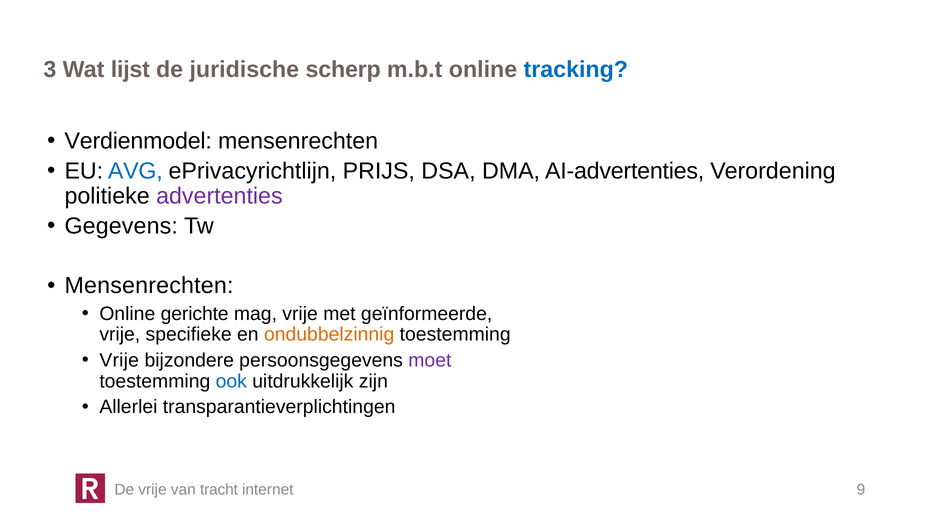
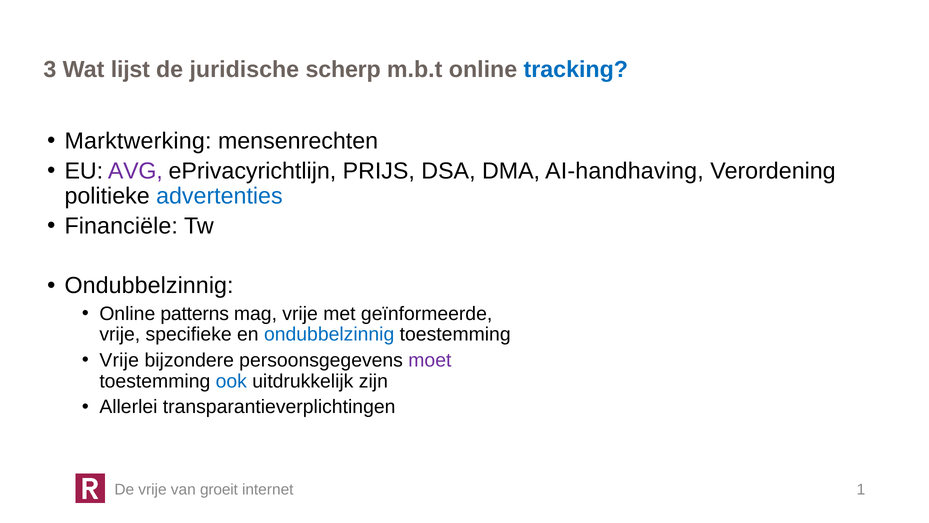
Verdienmodel: Verdienmodel -> Marktwerking (138, 141)
AVG colour: blue -> purple (135, 171)
AI-advertenties: AI-advertenties -> AI-handhaving (624, 171)
advertenties colour: purple -> blue (219, 196)
Gegevens: Gegevens -> Financiële (121, 226)
Mensenrechten: Mensenrechten -> Ondubbelzinnig (149, 286)
gerichte: gerichte -> patterns (195, 313)
ondubbelzinnig colour: orange -> blue (329, 334)
tracht: tracht -> groeit (219, 489)
9: 9 -> 1 (861, 489)
